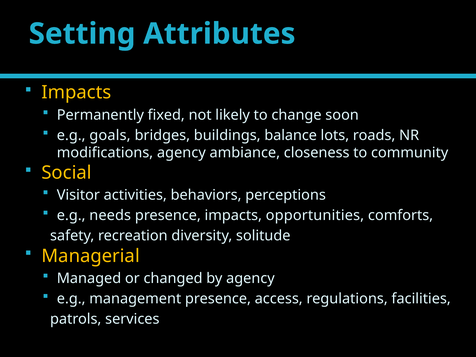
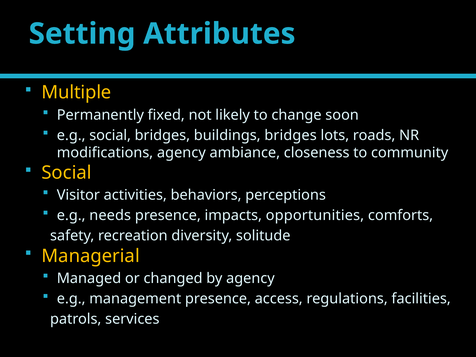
Impacts: Impacts -> Multiple (76, 93)
e.g goals: goals -> social (110, 135)
buildings balance: balance -> bridges (291, 135)
